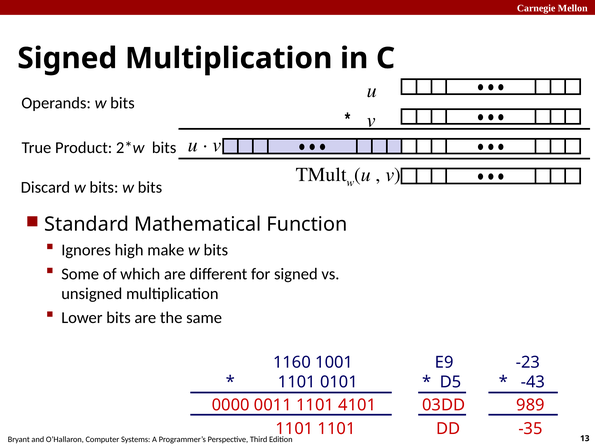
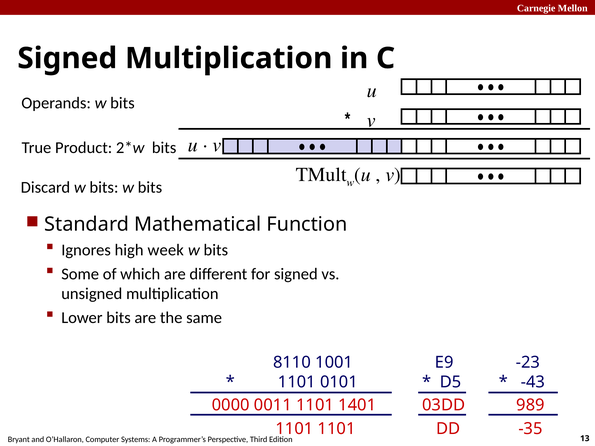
make: make -> week (166, 250)
1160: 1160 -> 8110 (292, 363)
4101: 4101 -> 1401 (357, 405)
